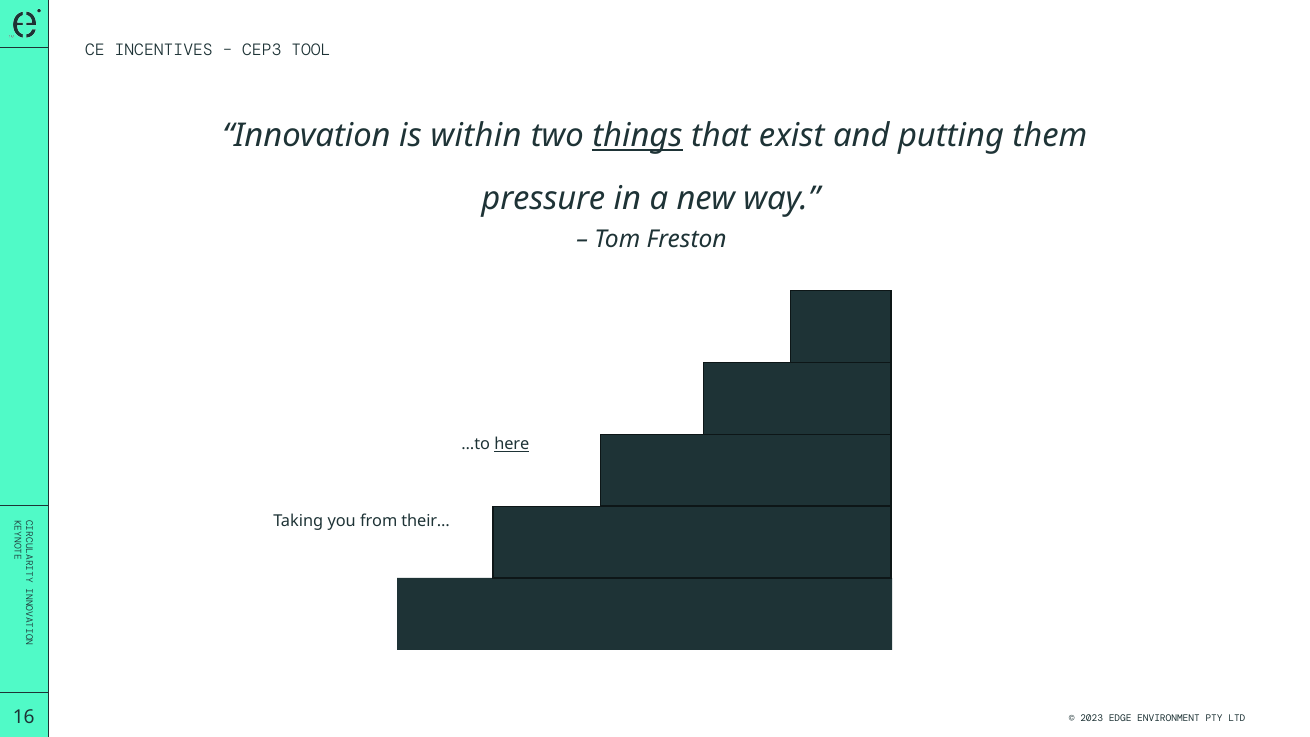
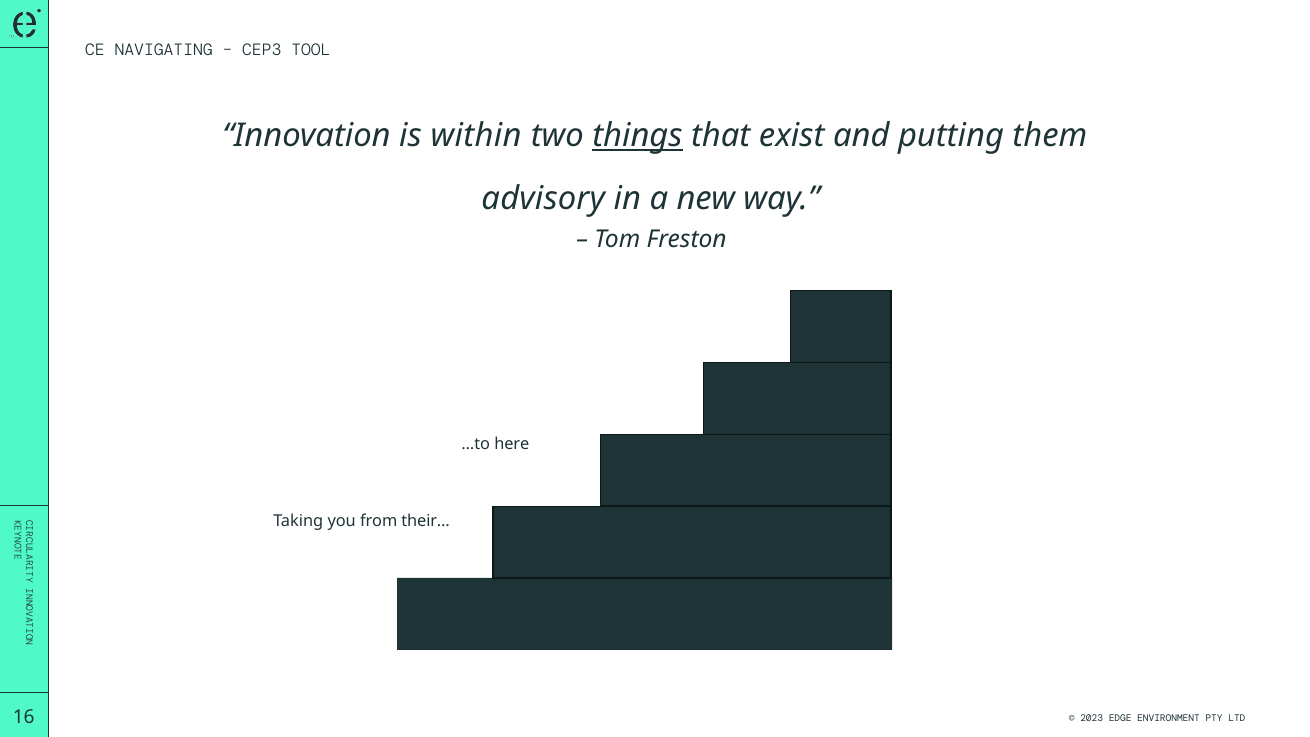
INCENTIVES: INCENTIVES -> NAVIGATING (164, 50)
pressure: pressure -> advisory (543, 198)
here underline: present -> none (512, 444)
